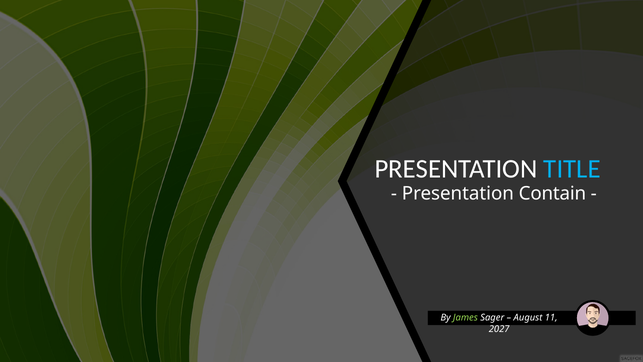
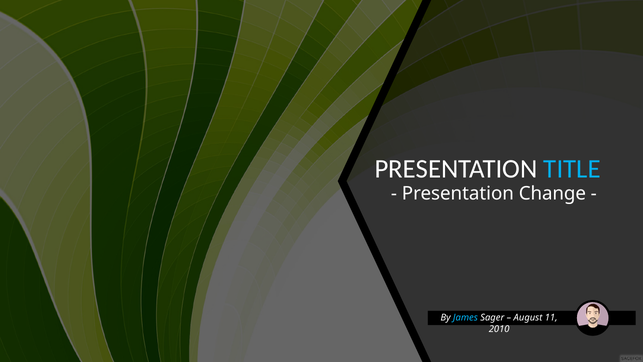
Contain: Contain -> Change (552, 193)
James colour: light green -> light blue (465, 318)
2027: 2027 -> 2010 (499, 329)
